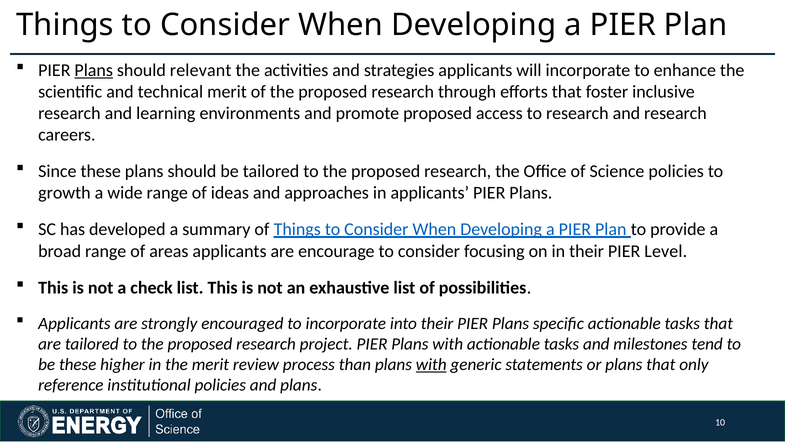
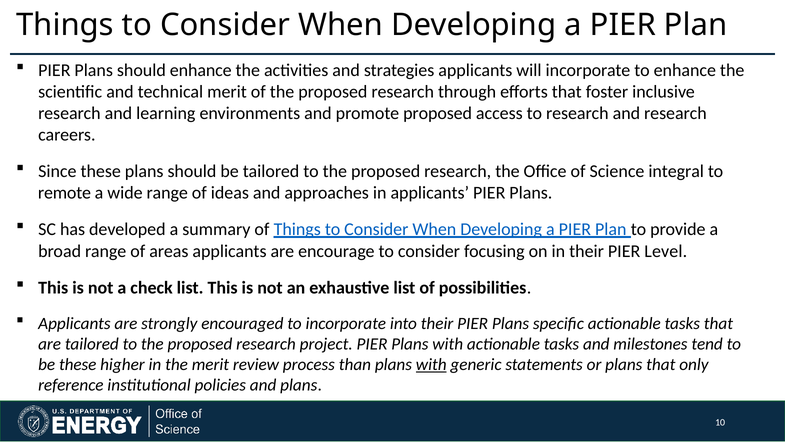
Plans underline: present -> none (94, 70)
should relevant: relevant -> enhance (201, 70)
Science policies: policies -> integral (676, 171)
growth: growth -> remote (64, 193)
